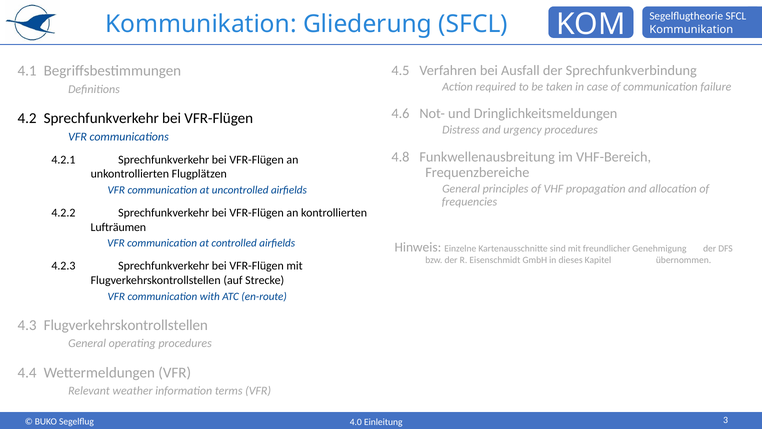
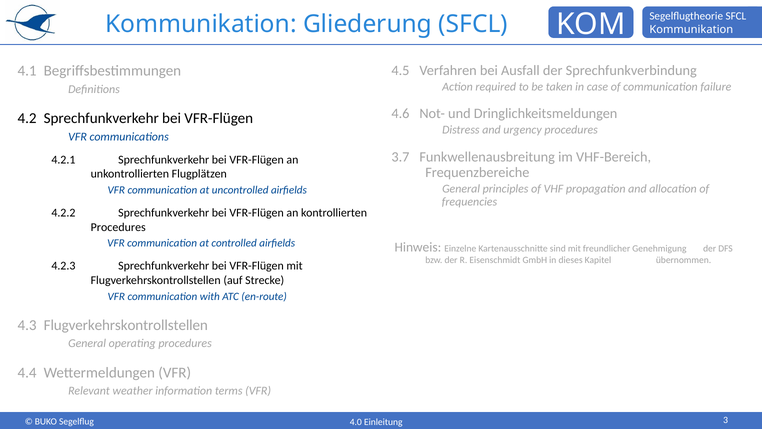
4.8: 4.8 -> 3.7 (400, 157)
Lufträumen: Lufträumen -> Procedures (118, 227)
